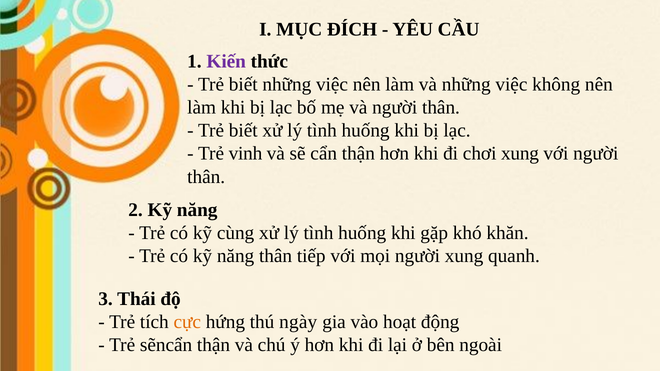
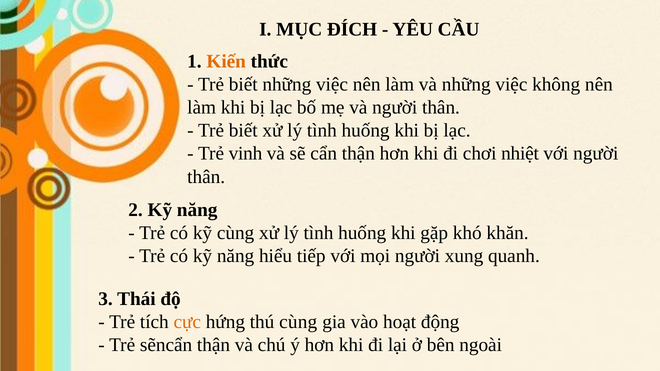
Kiến colour: purple -> orange (226, 61)
chơi xung: xung -> nhiệt (520, 154)
năng thân: thân -> hiểu (276, 256)
thú ngày: ngày -> cùng (298, 322)
